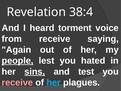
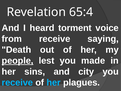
38:4: 38:4 -> 65:4 (81, 12)
Again: Again -> Death (16, 50)
hated: hated -> made (93, 61)
sins underline: present -> none (35, 71)
test: test -> city (86, 71)
receive colour: pink -> light blue (17, 82)
